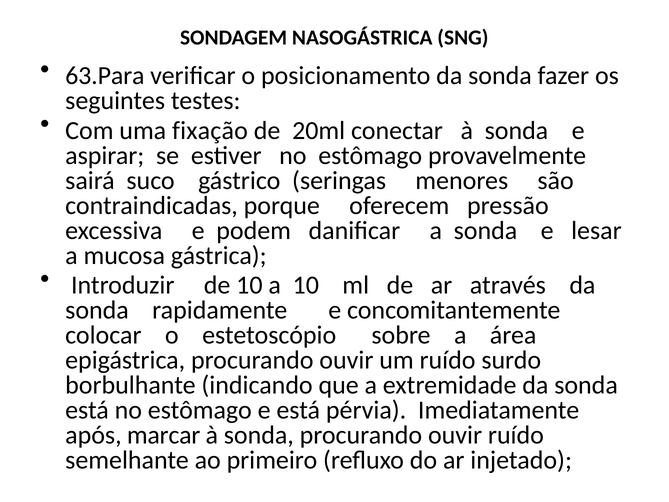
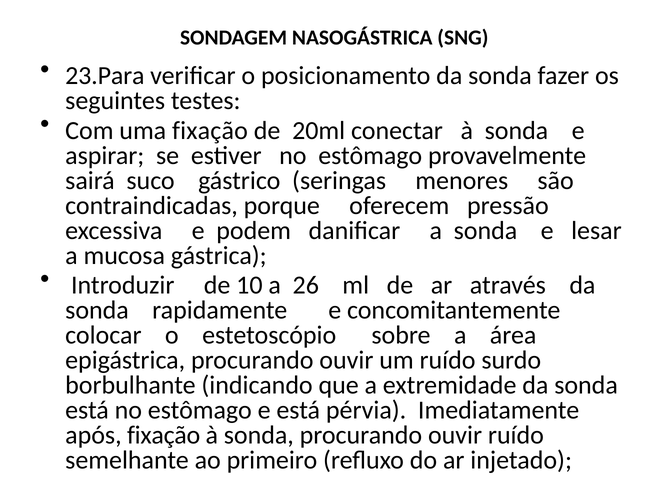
63.Para: 63.Para -> 23.Para (105, 76)
a 10: 10 -> 26 (306, 285)
após marcar: marcar -> fixação (164, 435)
